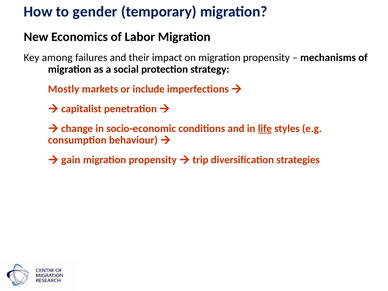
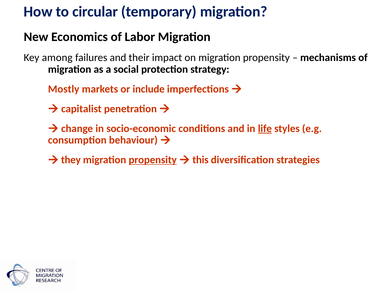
gender: gender -> circular (95, 12)
gain: gain -> they (71, 160)
propensity underline: none -> present (153, 160)
trip: trip -> this (200, 160)
